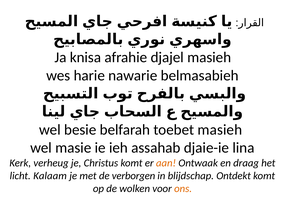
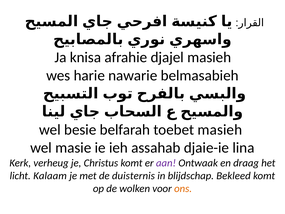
aan colour: orange -> purple (166, 163)
verborgen: verborgen -> duisternis (133, 176)
Ontdekt: Ontdekt -> Bekleed (233, 176)
